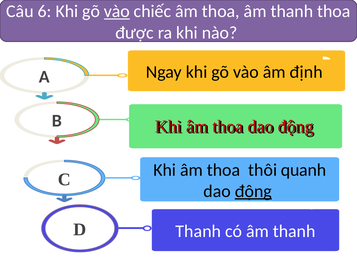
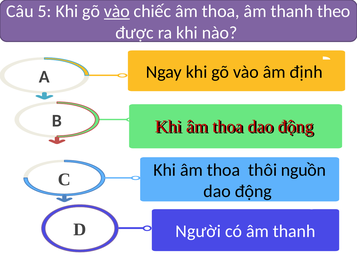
6: 6 -> 5 (45, 11)
thanh thoa: thoa -> theo (334, 11)
quanh: quanh -> nguồn (303, 170)
động underline: present -> none (253, 192)
Thanh: Thanh -> Người (198, 232)
